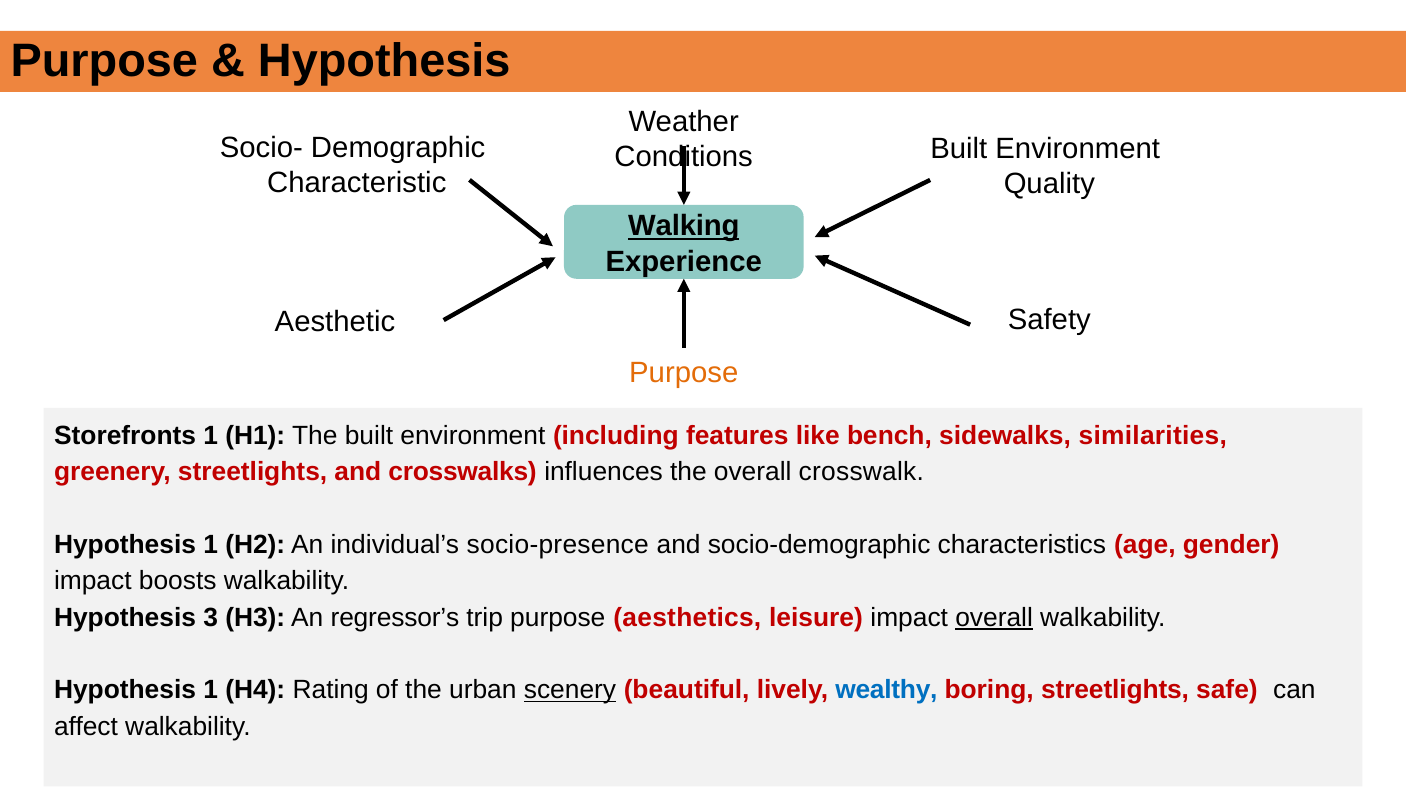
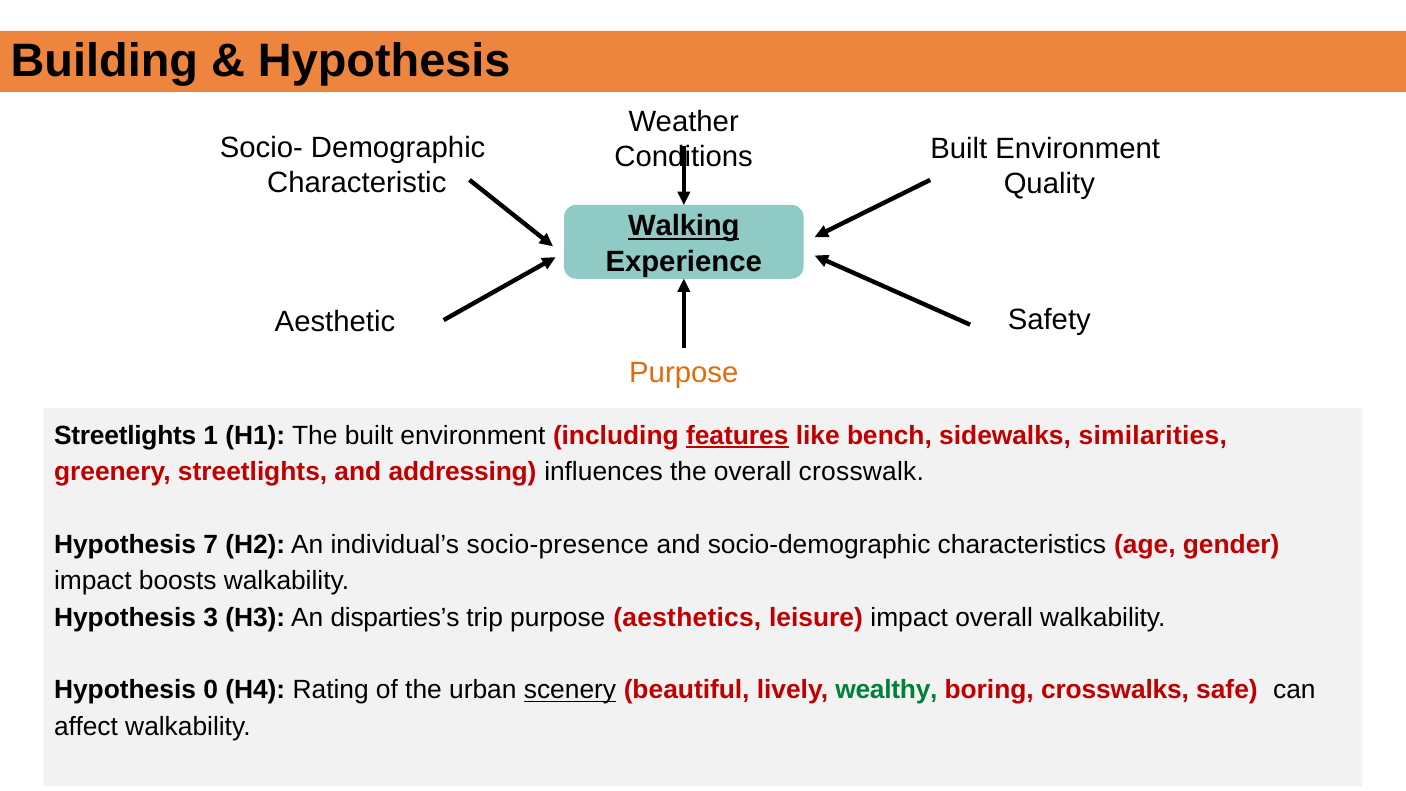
Purpose: Purpose -> Building (104, 61)
Storefronts: Storefronts -> Streetlights (125, 436)
features underline: none -> present (737, 436)
crosswalks: crosswalks -> addressing (463, 472)
1: 1 -> 7 (211, 545)
regressor’s: regressor’s -> disparties’s (395, 617)
overall underline: present -> none (994, 617)
1: 1 -> 0 (211, 690)
wealthy colour: blue -> green (886, 690)
boring streetlights: streetlights -> crosswalks (1115, 690)
